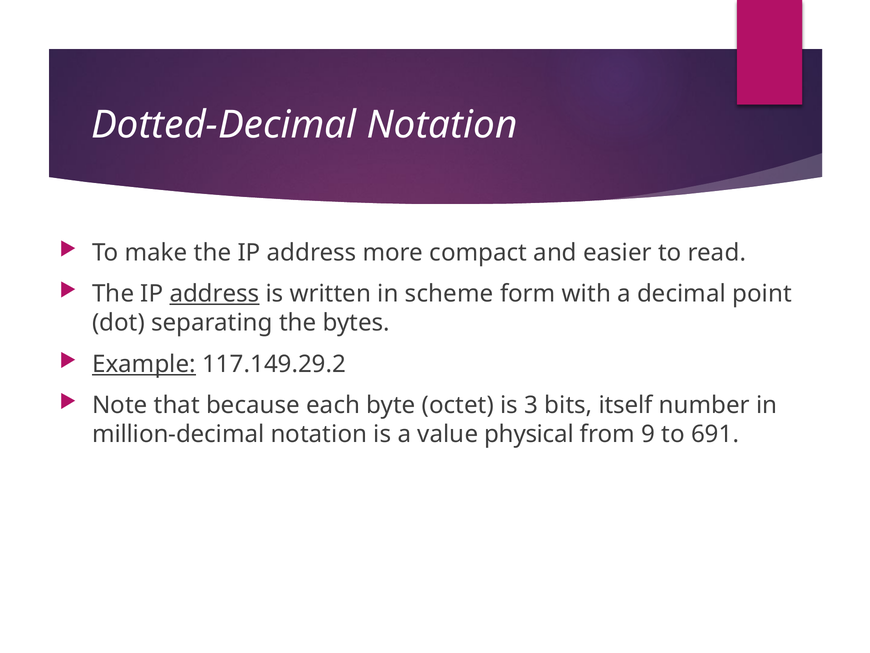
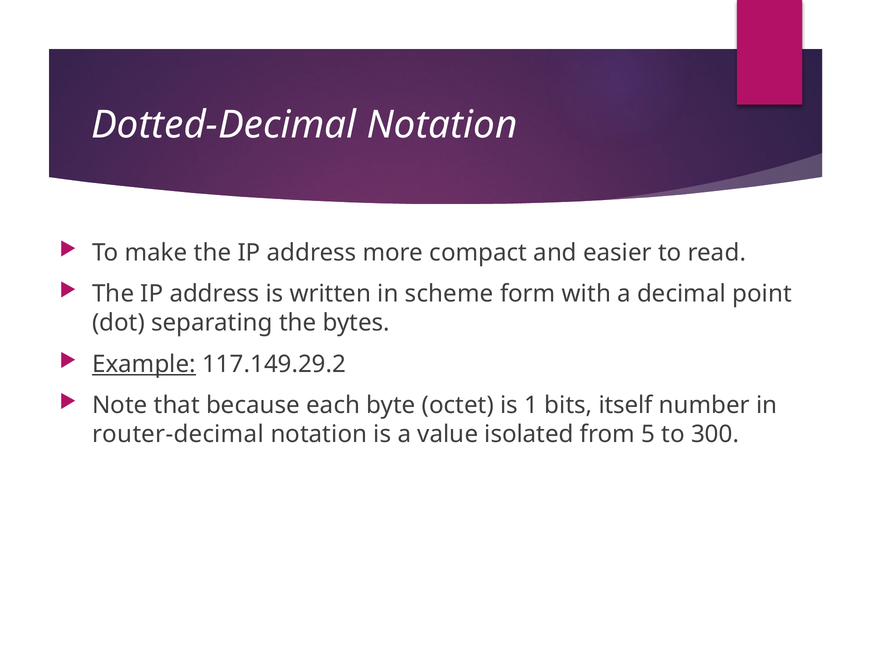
address underline: present -> none (214, 294)
3: 3 -> 1 (531, 405)
million-decimal: million-decimal -> router-decimal (178, 434)
physical: physical -> isolated (529, 434)
9: 9 -> 5 (648, 434)
691: 691 -> 300 (715, 434)
